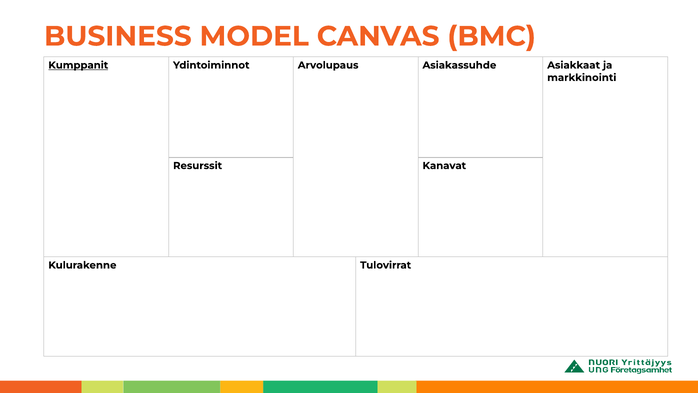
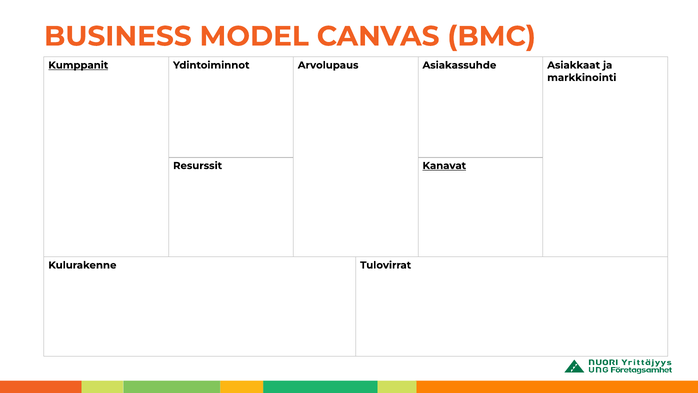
Kanavat underline: none -> present (444, 166)
